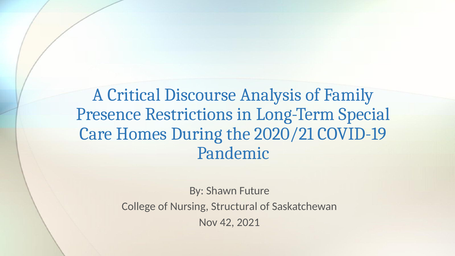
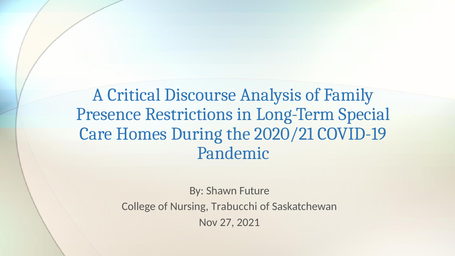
Structural: Structural -> Trabucchi (234, 207)
42: 42 -> 27 (227, 222)
